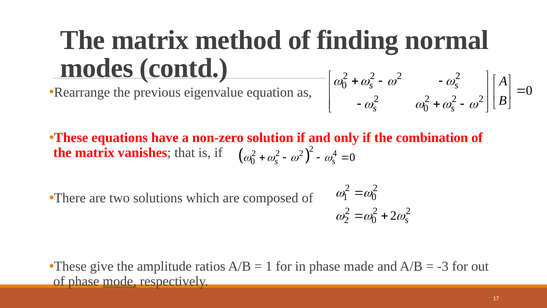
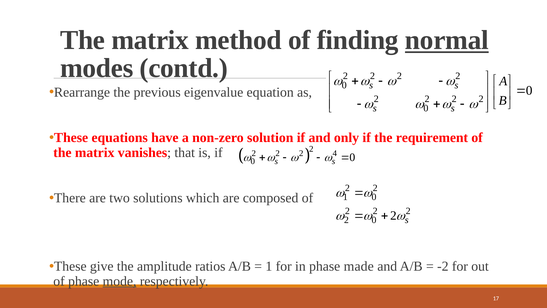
normal underline: none -> present (447, 40)
combination: combination -> requirement (432, 138)
-3: -3 -> -2 (443, 266)
